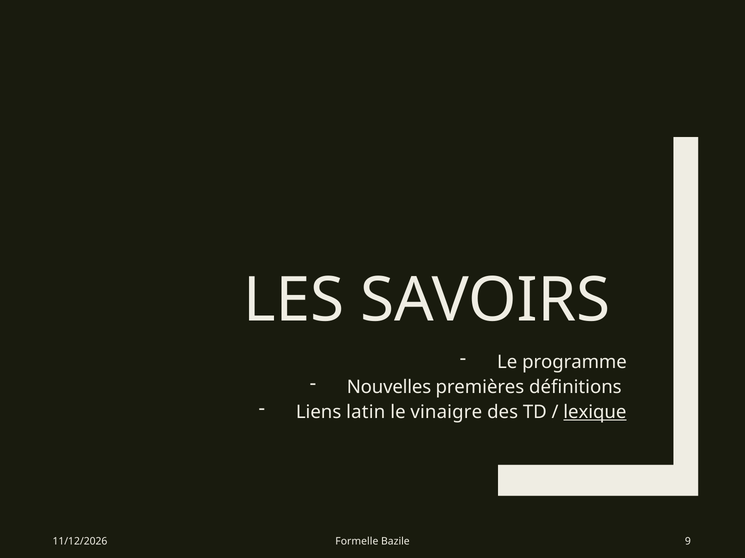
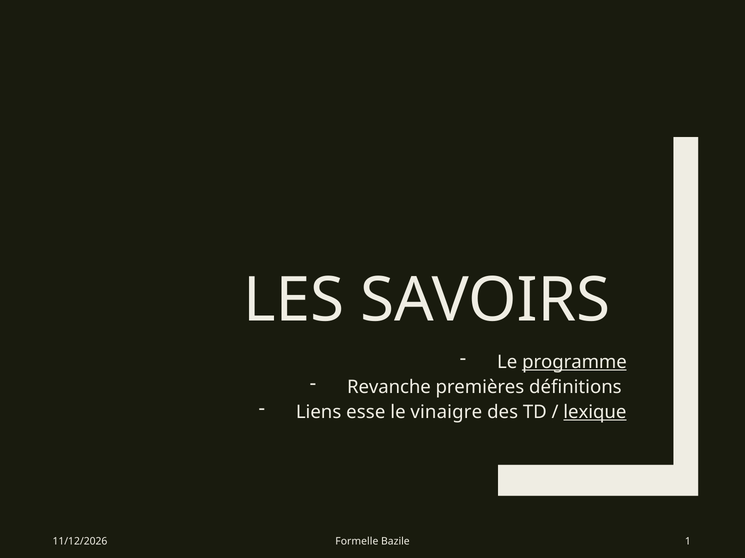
programme underline: none -> present (574, 362)
Nouvelles: Nouvelles -> Revanche (389, 387)
latin: latin -> esse (366, 412)
9: 9 -> 1 (688, 542)
